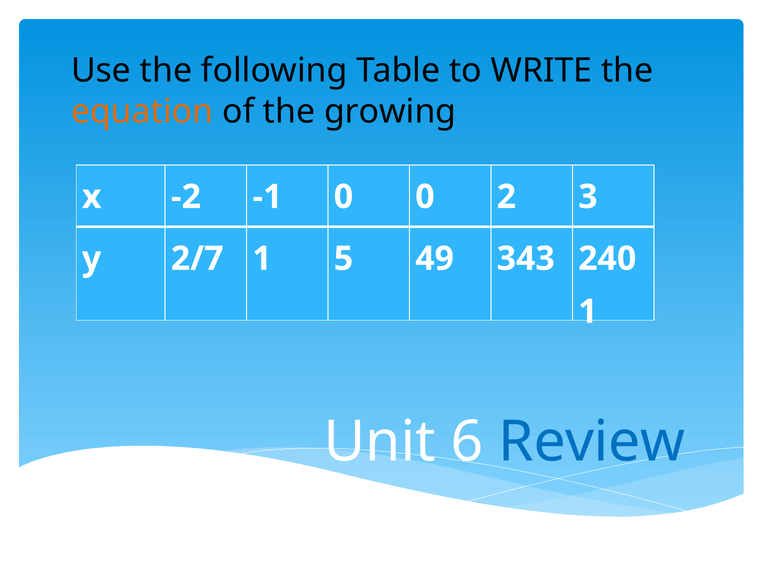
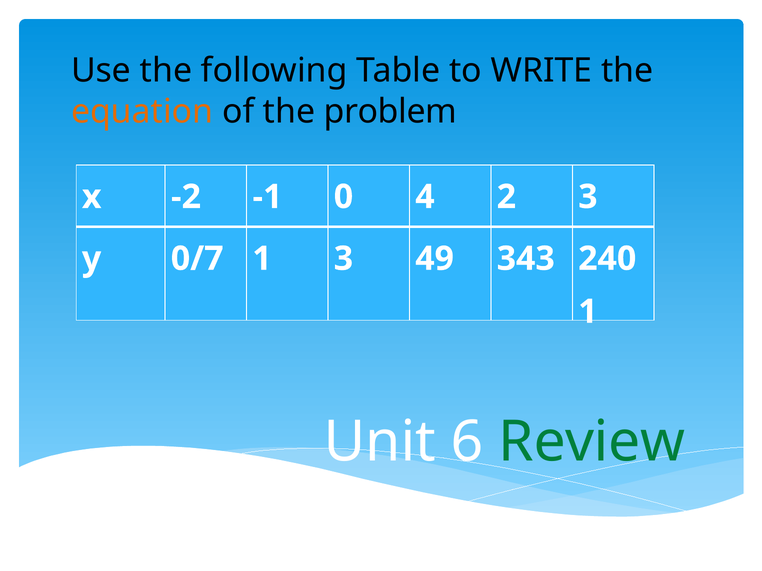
growing: growing -> problem (390, 112)
0 0: 0 -> 4 (425, 197)
2/7: 2/7 -> 0/7 (197, 259)
1 5: 5 -> 3 (343, 259)
Review colour: blue -> green (592, 442)
